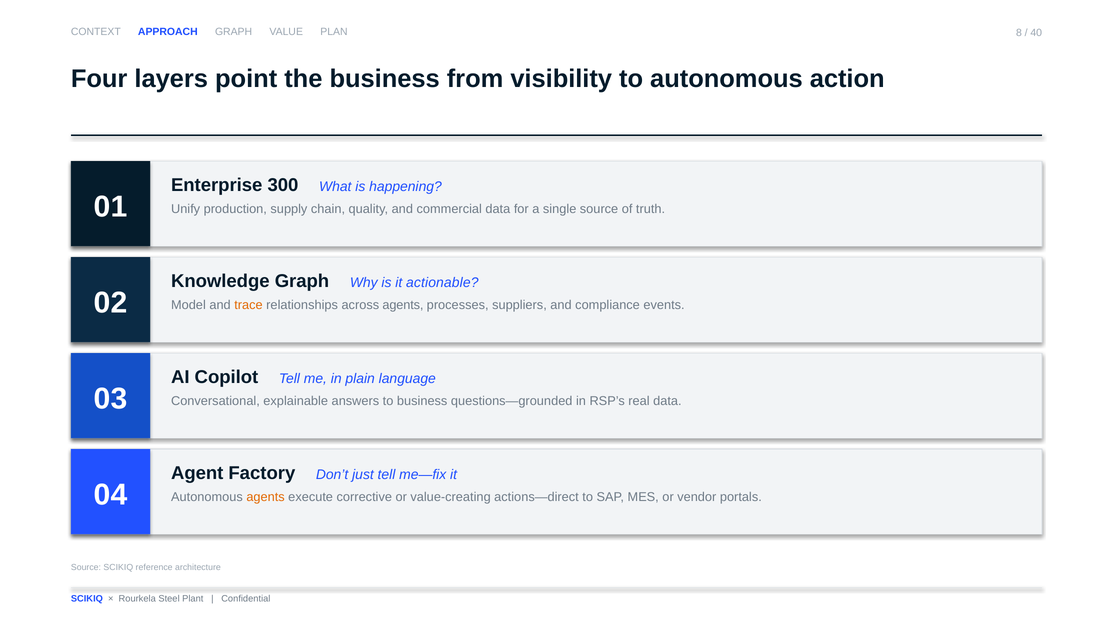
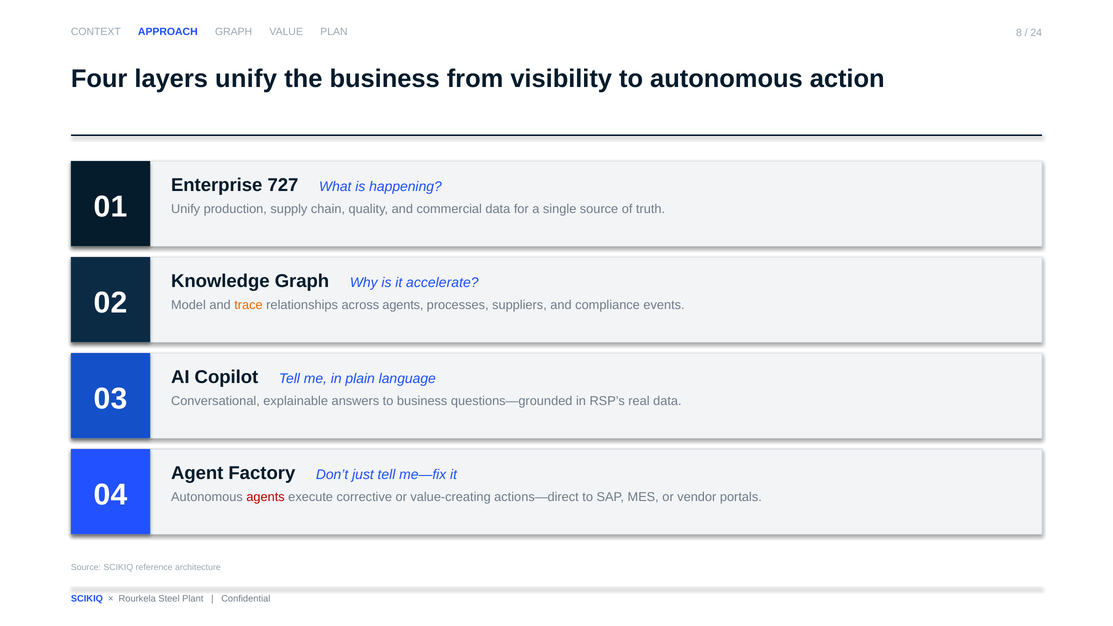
40: 40 -> 24 (1036, 33)
layers point: point -> unify (246, 79)
300: 300 -> 727 (283, 185)
actionable: actionable -> accelerate (442, 283)
agents colour: orange -> red (266, 497)
